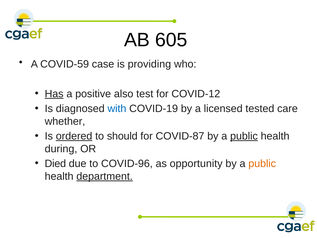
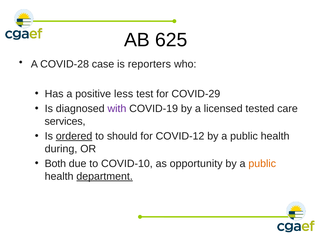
605: 605 -> 625 (171, 40)
COVID-59: COVID-59 -> COVID-28 (65, 64)
providing: providing -> reporters (149, 64)
Has underline: present -> none (54, 94)
also: also -> less (124, 94)
COVID-12: COVID-12 -> COVID-29 (196, 94)
with colour: blue -> purple (117, 108)
whether: whether -> services (65, 121)
COVID-87: COVID-87 -> COVID-12 (180, 136)
public underline: present -> none (244, 136)
Died: Died -> Both (55, 163)
COVID-96: COVID-96 -> COVID-10 (127, 163)
